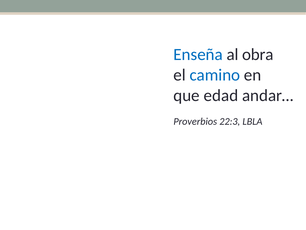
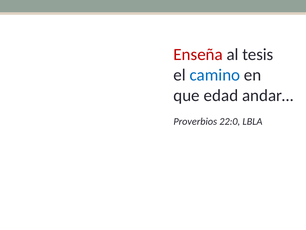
Enseña colour: blue -> red (198, 54)
obra: obra -> tesis (258, 54)
22:3: 22:3 -> 22:0 (230, 121)
